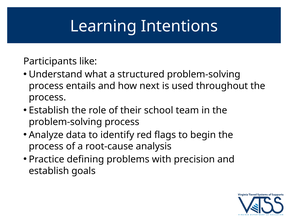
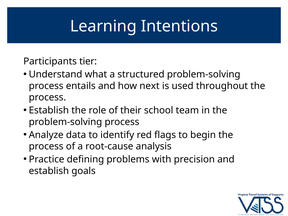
like: like -> tier (88, 61)
